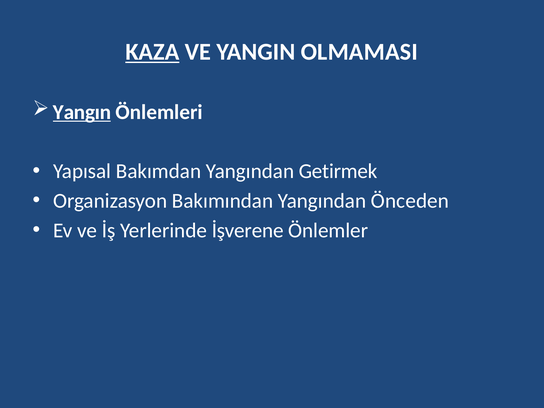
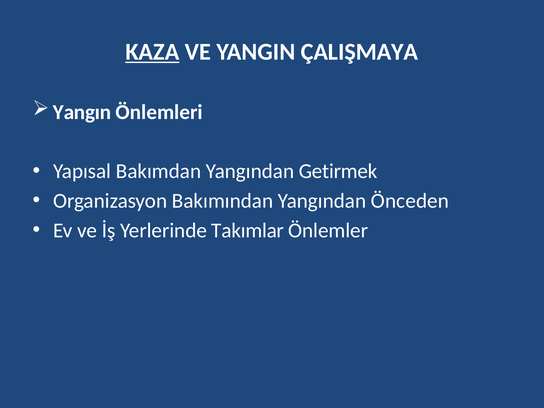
OLMAMASI: OLMAMASI -> ÇALIŞMAYA (360, 52)
Yangın underline: present -> none (82, 112)
İşverene: İşverene -> Takımlar (248, 230)
